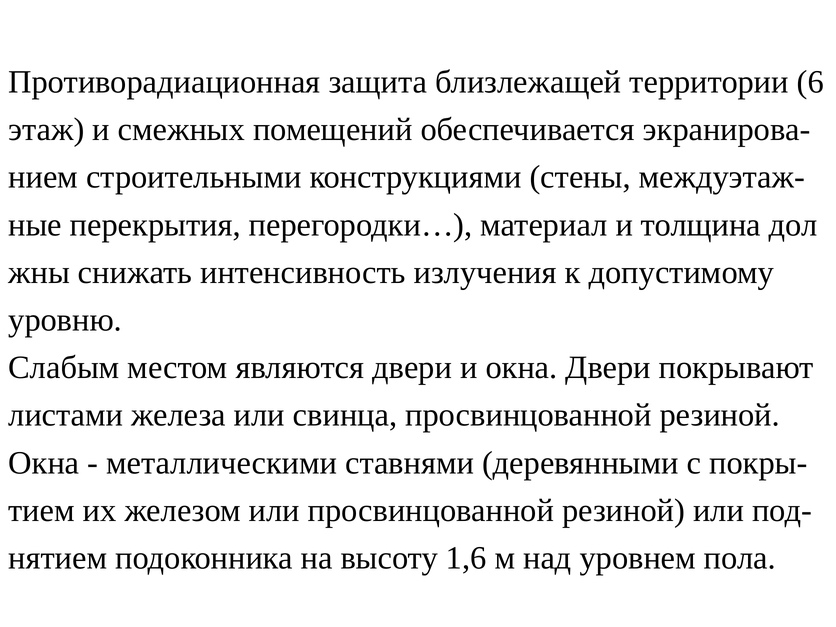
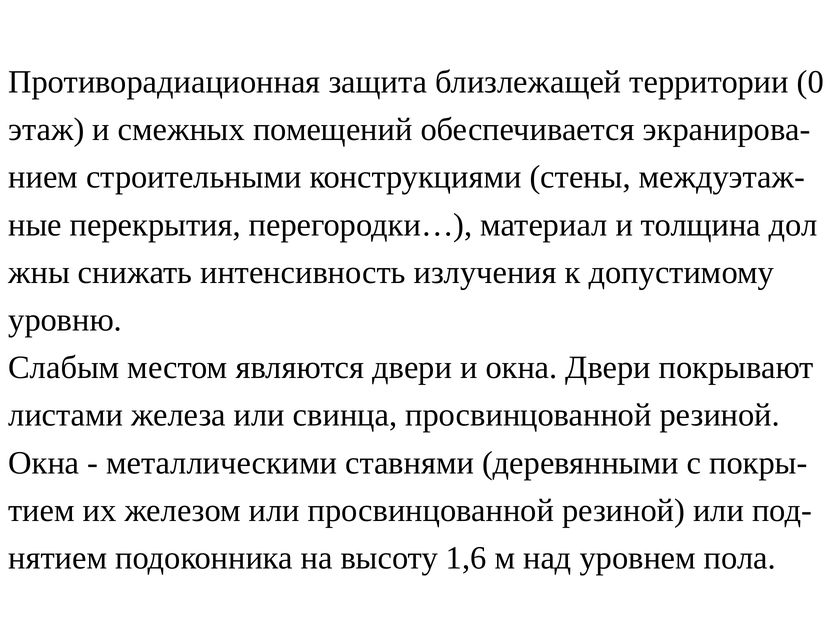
6: 6 -> 0 (810, 82)
